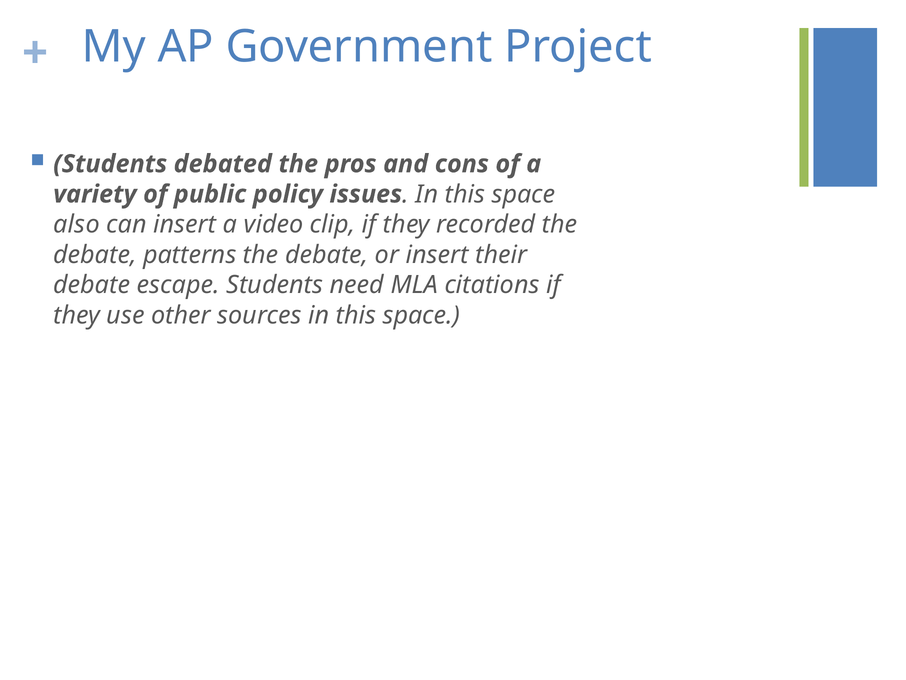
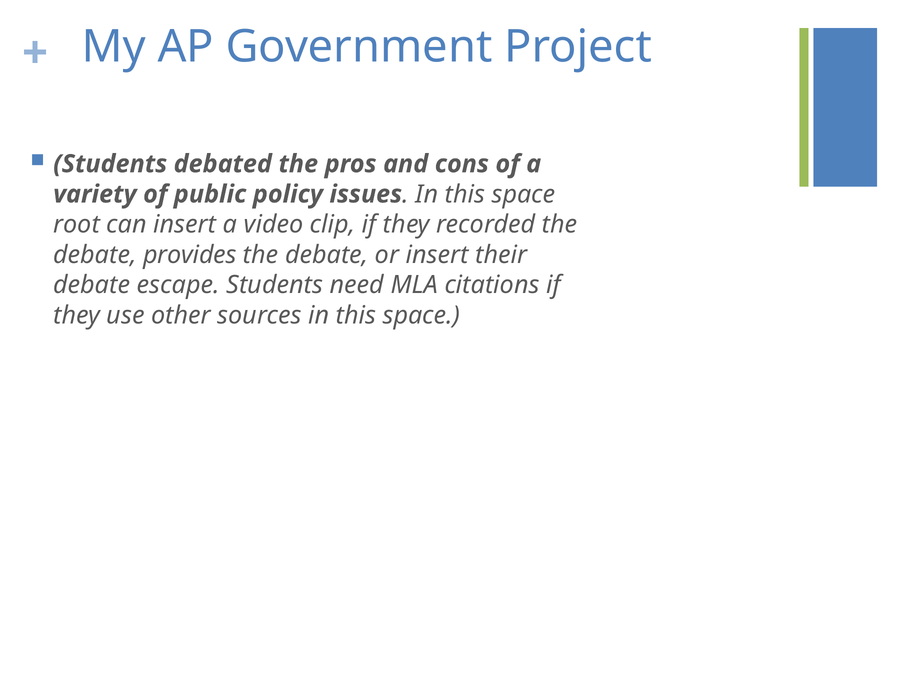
also: also -> root (77, 224)
patterns: patterns -> provides (190, 255)
